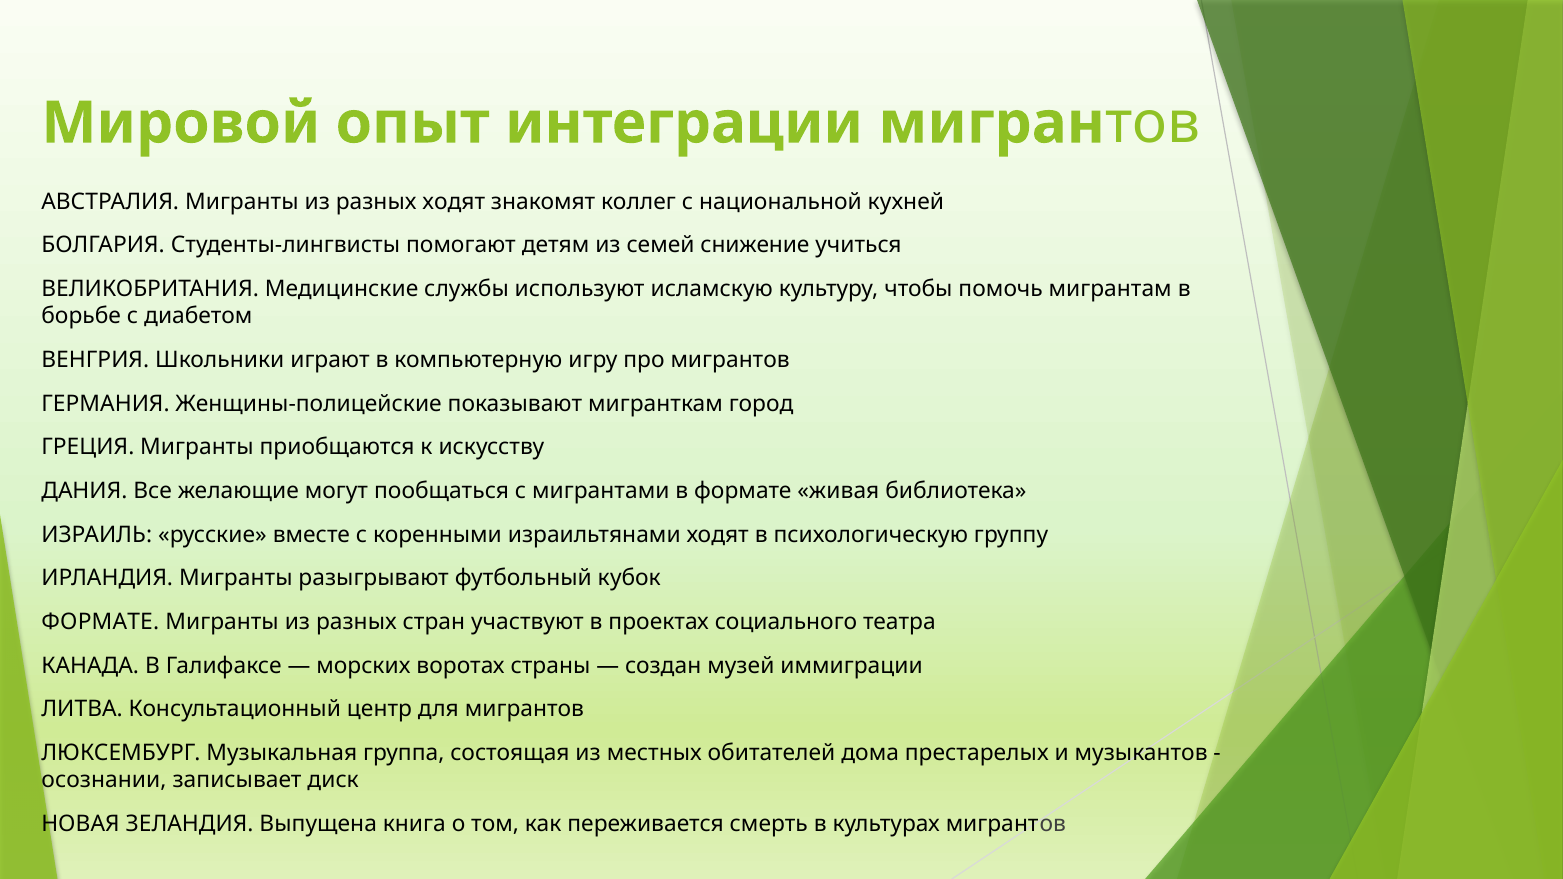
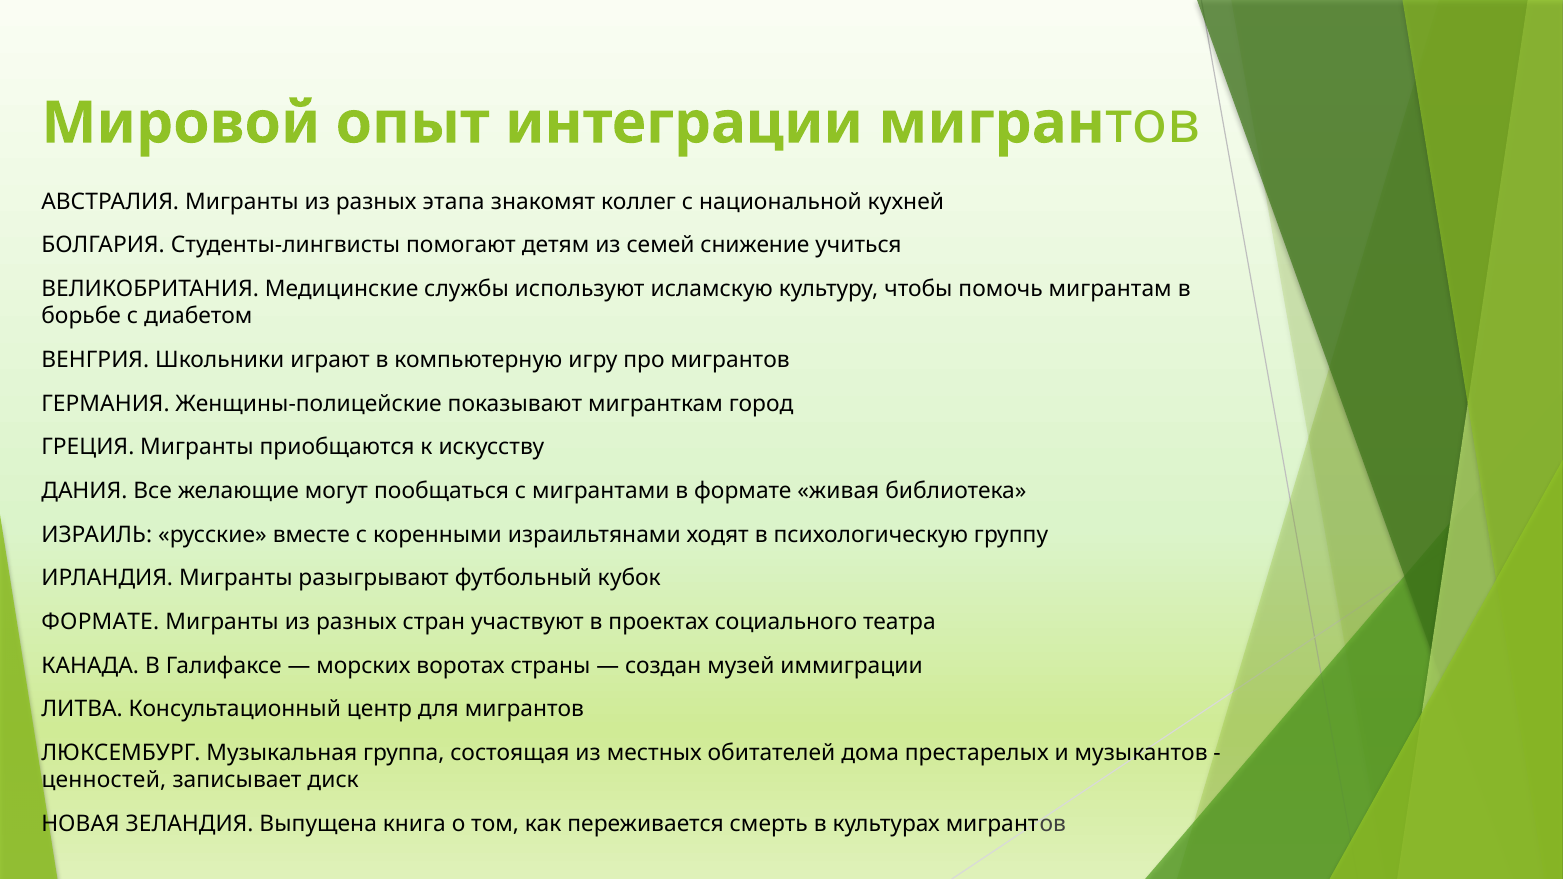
разных ходят: ходят -> этапа (454, 202)
осознании: осознании -> ценностей (104, 780)
